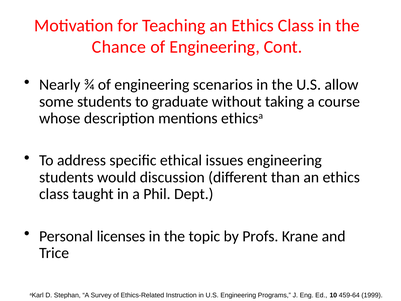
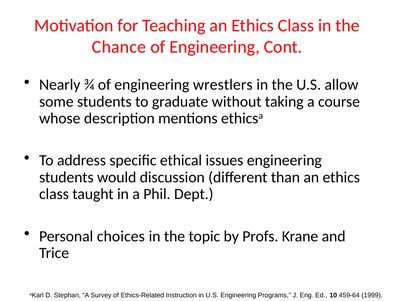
scenarios: scenarios -> wrestlers (223, 85)
licenses: licenses -> choices (121, 236)
